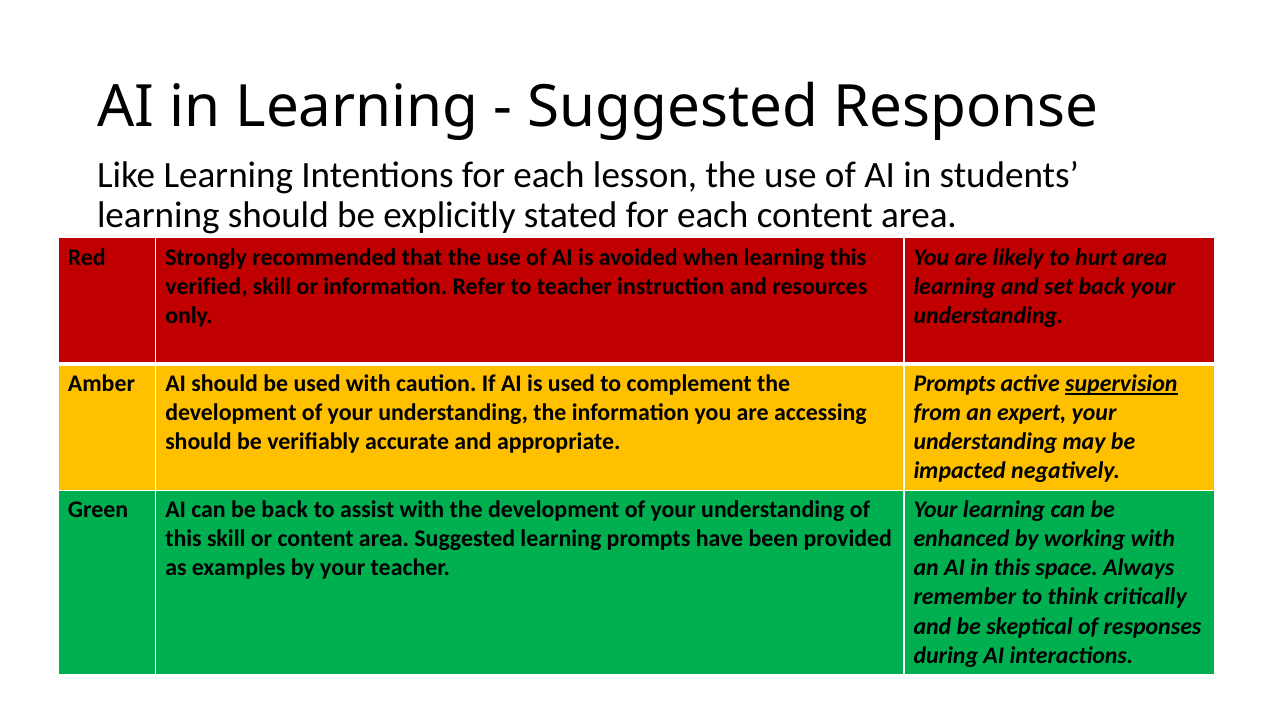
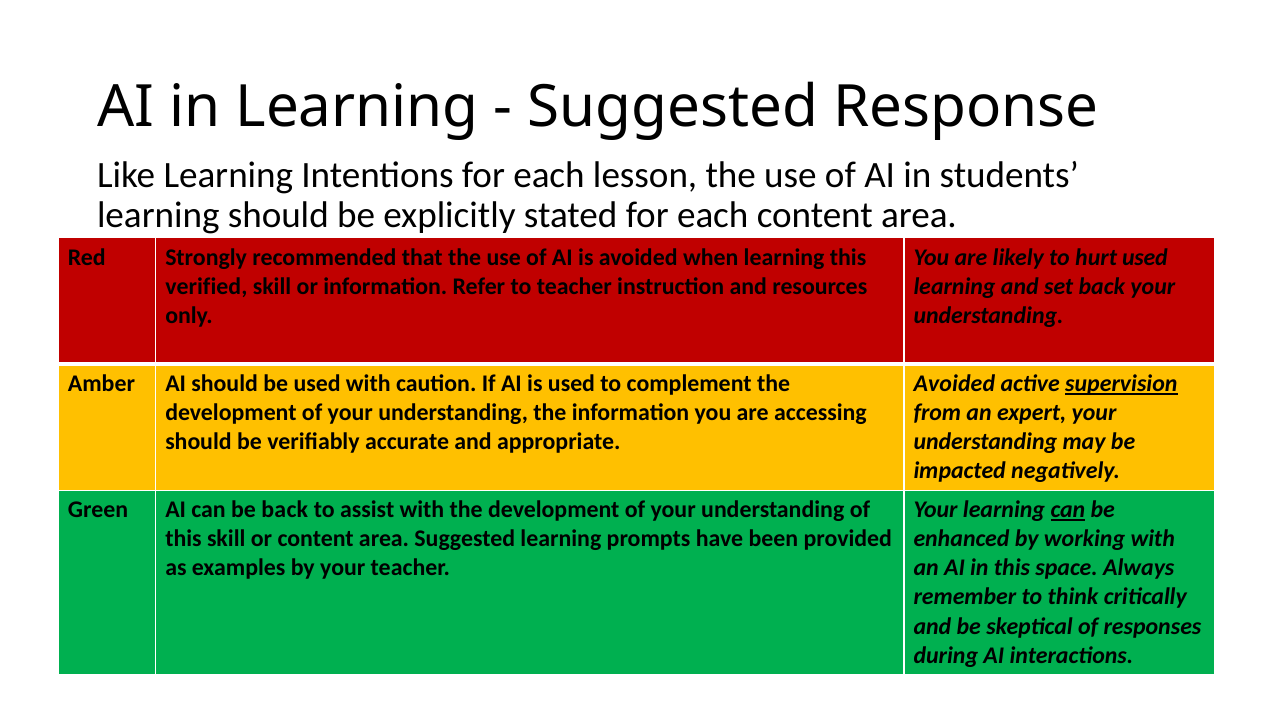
hurt area: area -> used (1145, 258)
Prompts: Prompts -> Avoided (954, 384)
can underline: none -> present (1068, 510)
